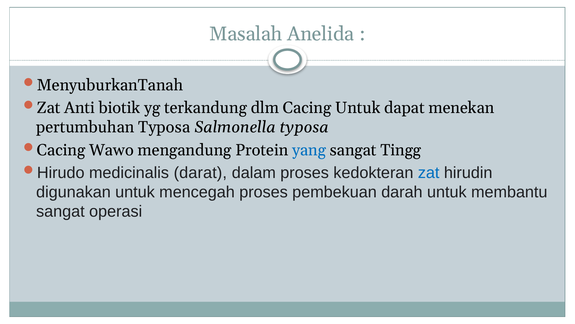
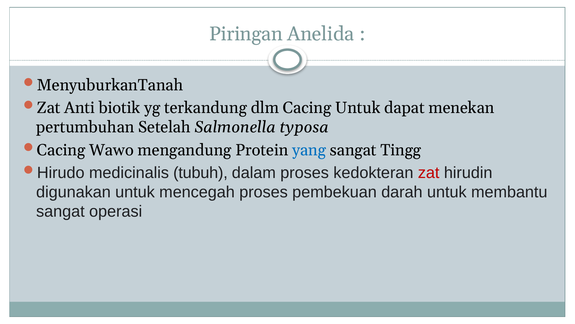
Masalah: Masalah -> Piringan (246, 34)
pertumbuhan Typosa: Typosa -> Setelah (164, 127)
darat: darat -> tubuh (200, 172)
zat colour: blue -> red (429, 172)
